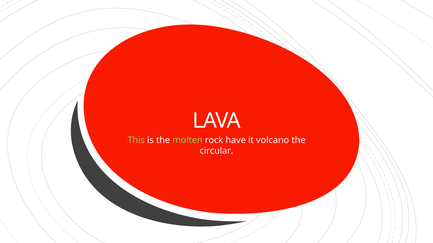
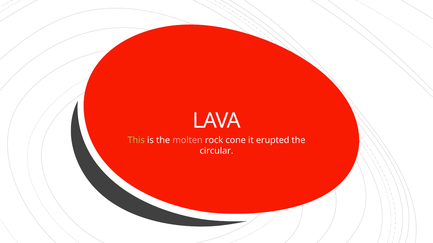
molten colour: light green -> pink (188, 140)
have: have -> cone (236, 140)
volcano: volcano -> erupted (273, 140)
